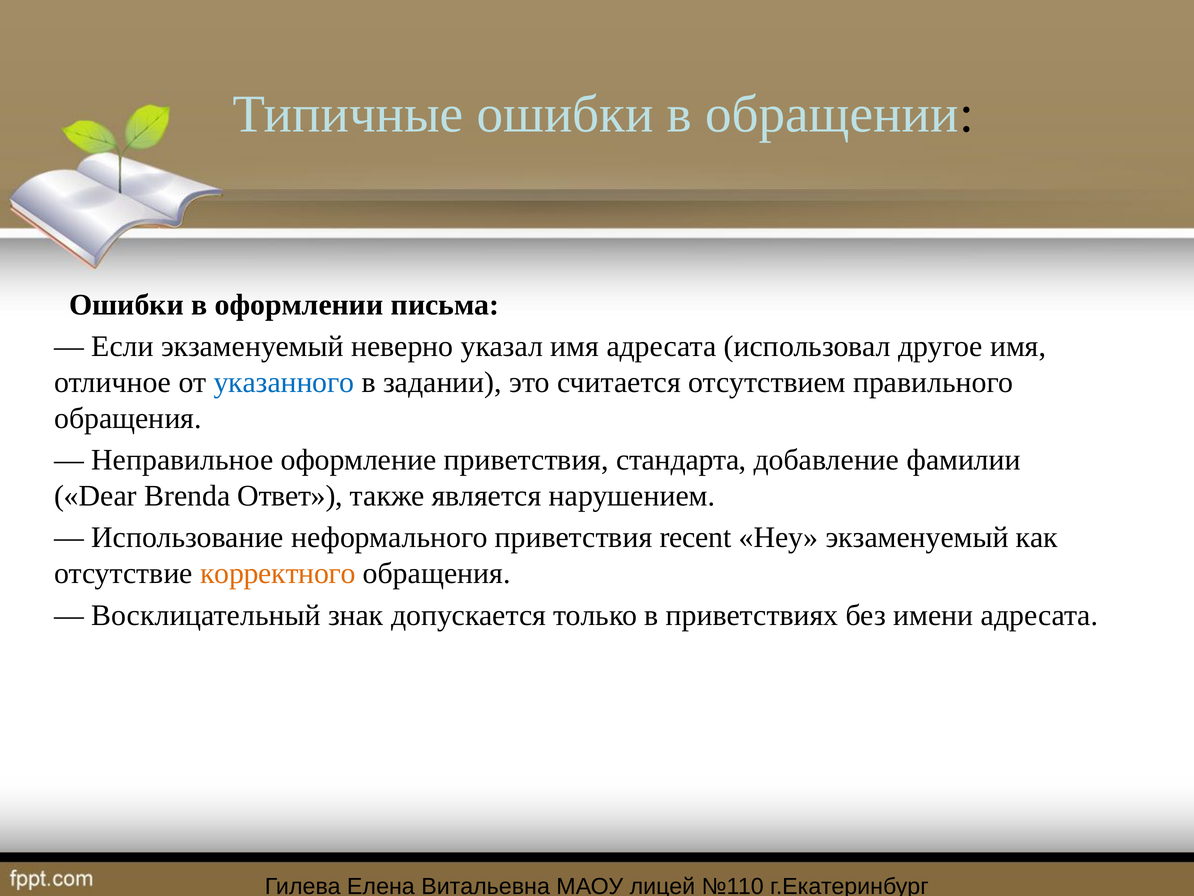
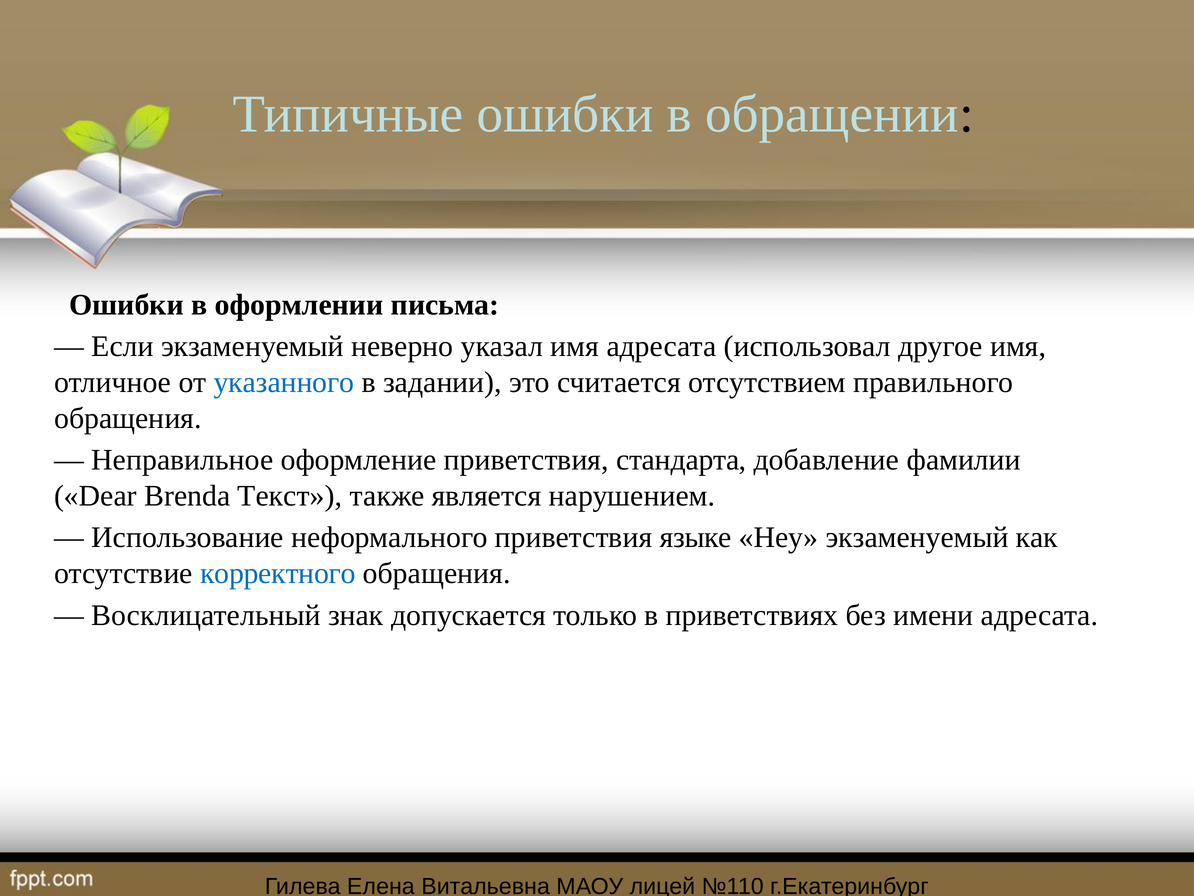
Ответ: Ответ -> Текст (290, 496)
recent: recent -> языке (696, 537)
корректного colour: orange -> blue (278, 573)
